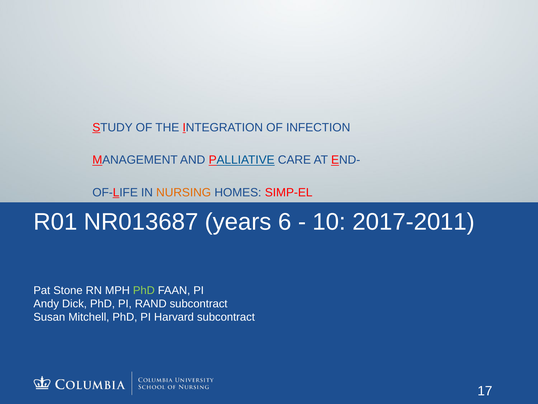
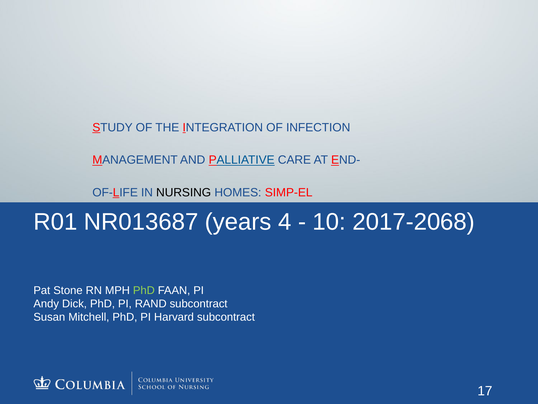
NURSING colour: orange -> black (184, 192)
6: 6 -> 4 (285, 222)
2017-2011: 2017-2011 -> 2017-2068 (414, 222)
